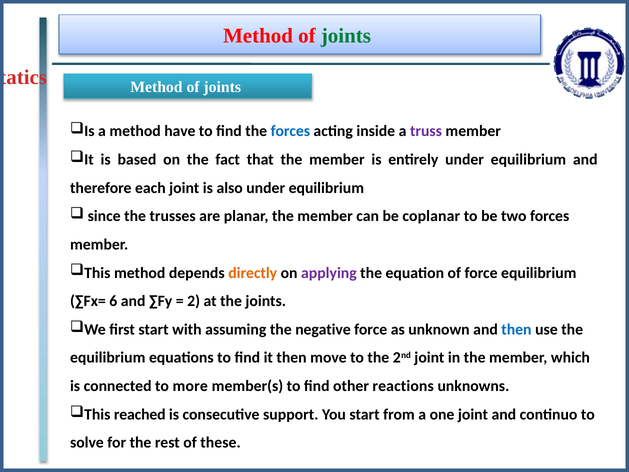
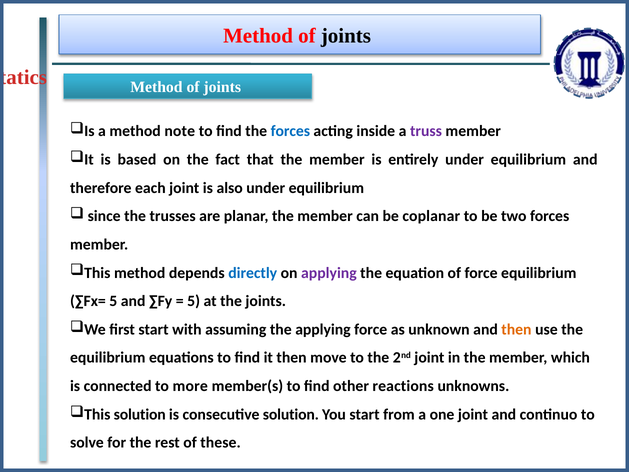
joints colour: green -> black (346, 36)
have: have -> note (180, 131)
directly colour: orange -> blue (253, 273)
∑Fx= 6: 6 -> 5 (113, 301)
2: 2 -> 5 (194, 301)
the negative: negative -> applying (323, 329)
then colour: blue -> orange (516, 329)
This reached: reached -> solution (140, 414)
consecutive support: support -> solution (291, 414)
